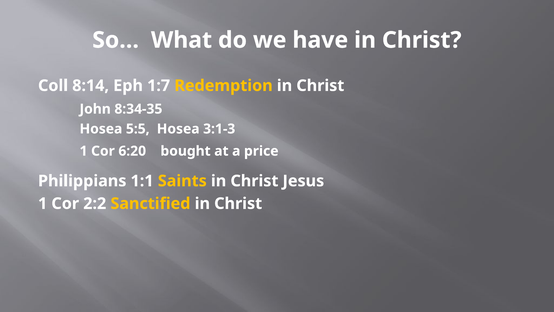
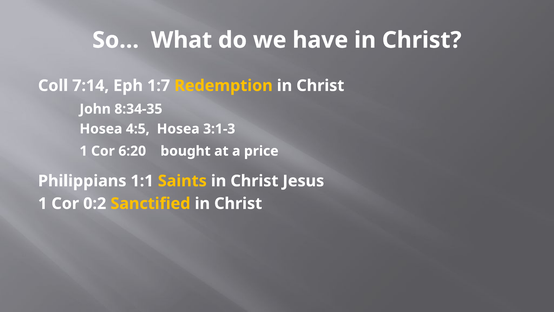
8:14: 8:14 -> 7:14 (91, 86)
5:5: 5:5 -> 4:5 (138, 129)
2:2: 2:2 -> 0:2 (95, 203)
